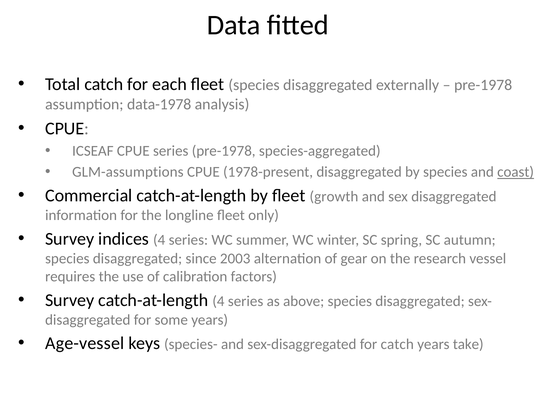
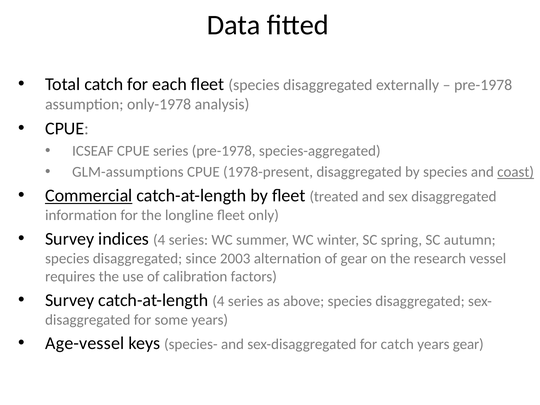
data-1978: data-1978 -> only-1978 (159, 104)
Commercial underline: none -> present (89, 196)
growth: growth -> treated (334, 197)
years take: take -> gear (468, 344)
